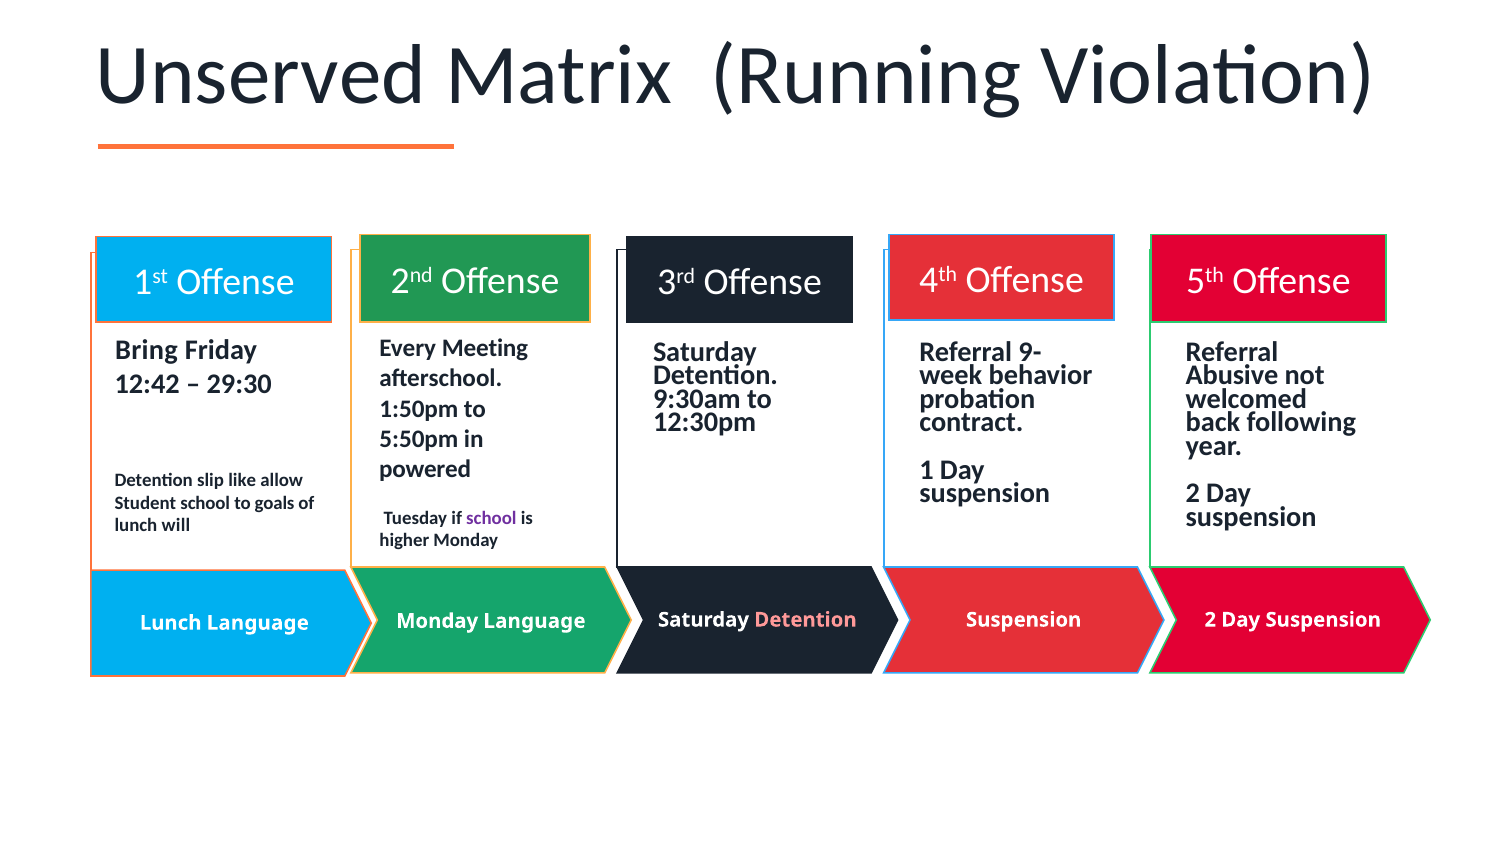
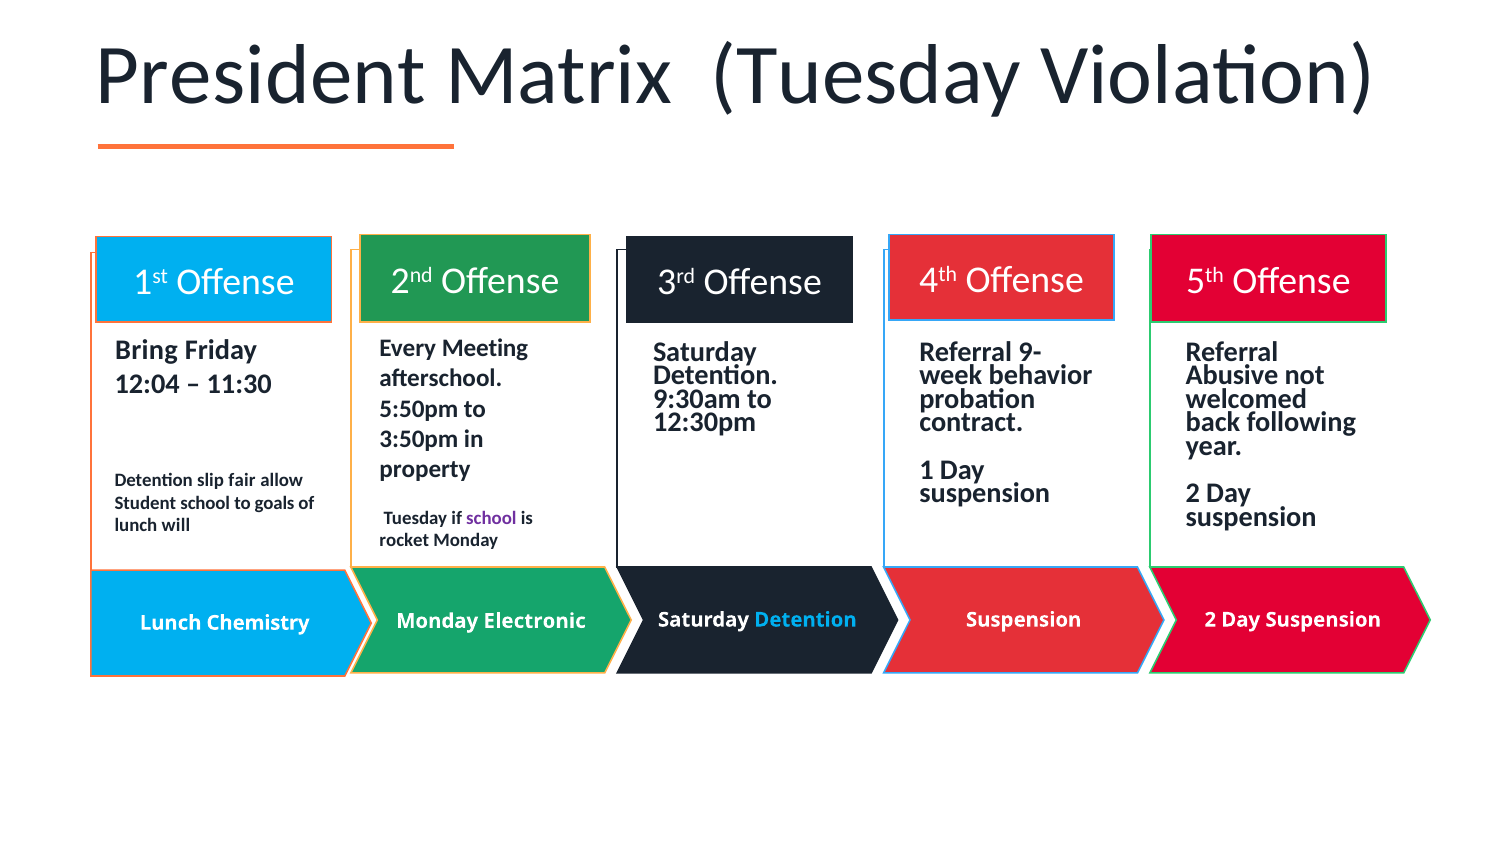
Unserved: Unserved -> President (261, 75)
Matrix Running: Running -> Tuesday (866, 75)
12:42: 12:42 -> 12:04 (147, 385)
29:30: 29:30 -> 11:30 (239, 385)
1:50pm: 1:50pm -> 5:50pm (419, 409)
5:50pm: 5:50pm -> 3:50pm (419, 439)
powered: powered -> property (425, 469)
like: like -> fair (242, 480)
higher: higher -> rocket (404, 541)
Lunch Language: Language -> Chemistry (258, 623)
Monday Language: Language -> Electronic (535, 621)
Detention colour: pink -> light blue (806, 620)
